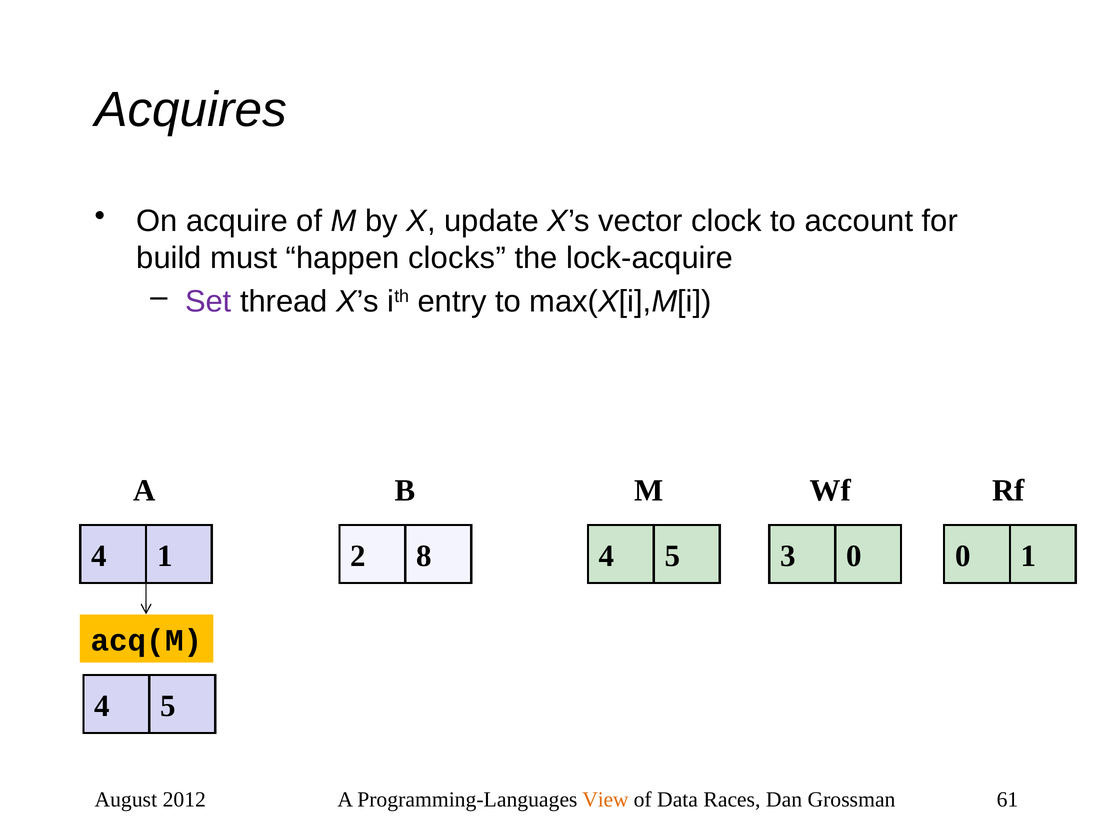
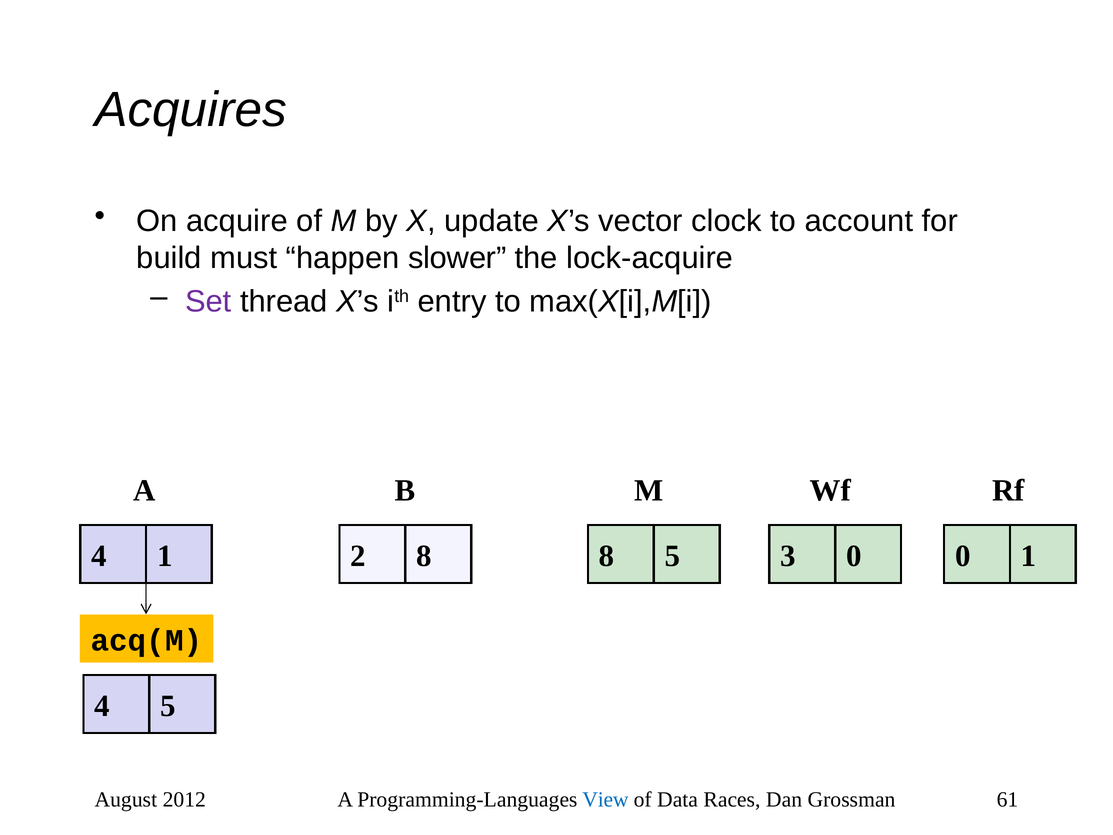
clocks: clocks -> slower (457, 258)
8 4: 4 -> 8 (607, 556)
View colour: orange -> blue (605, 799)
